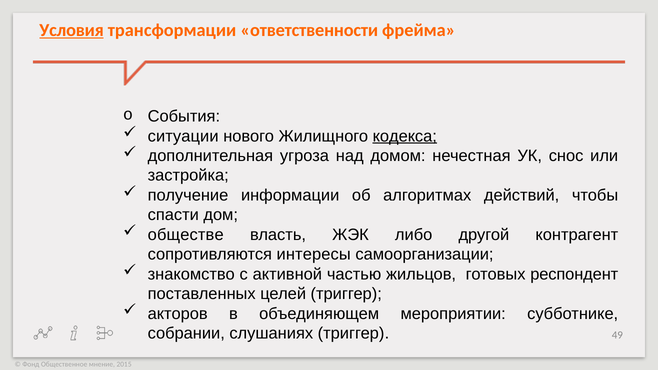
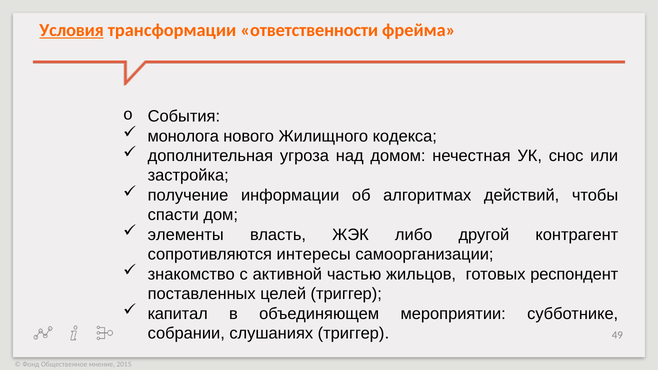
ситуации: ситуации -> монолога (183, 136)
кодекса underline: present -> none (405, 136)
обществе: обществе -> элементы (186, 235)
акторов: акторов -> капитал (178, 314)
